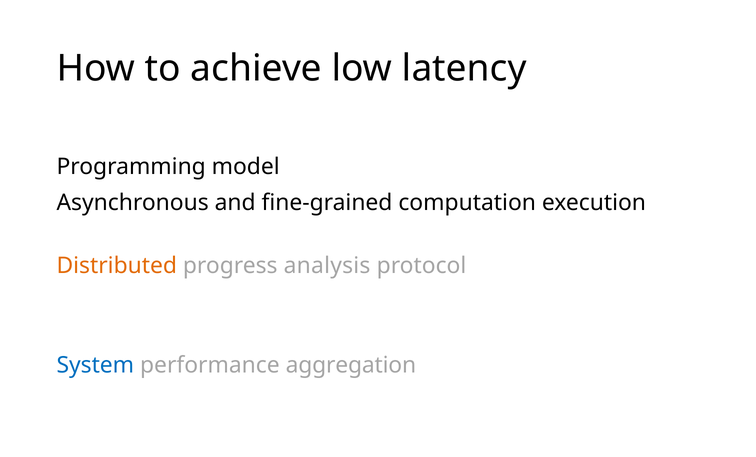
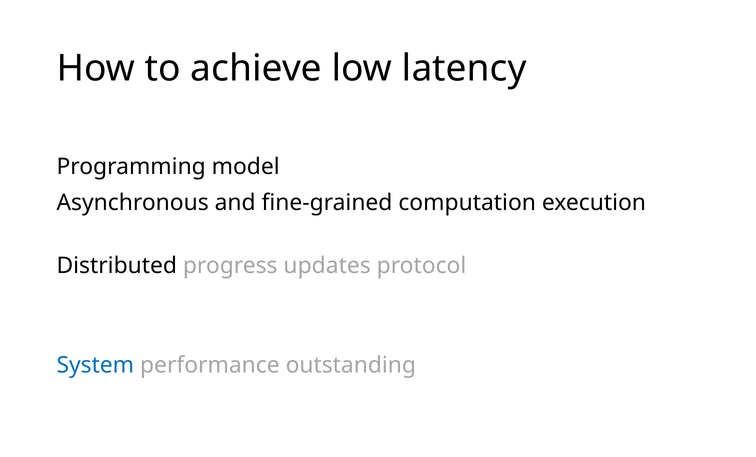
Distributed colour: orange -> black (117, 266)
analysis: analysis -> updates (327, 266)
aggregation: aggregation -> outstanding (351, 365)
